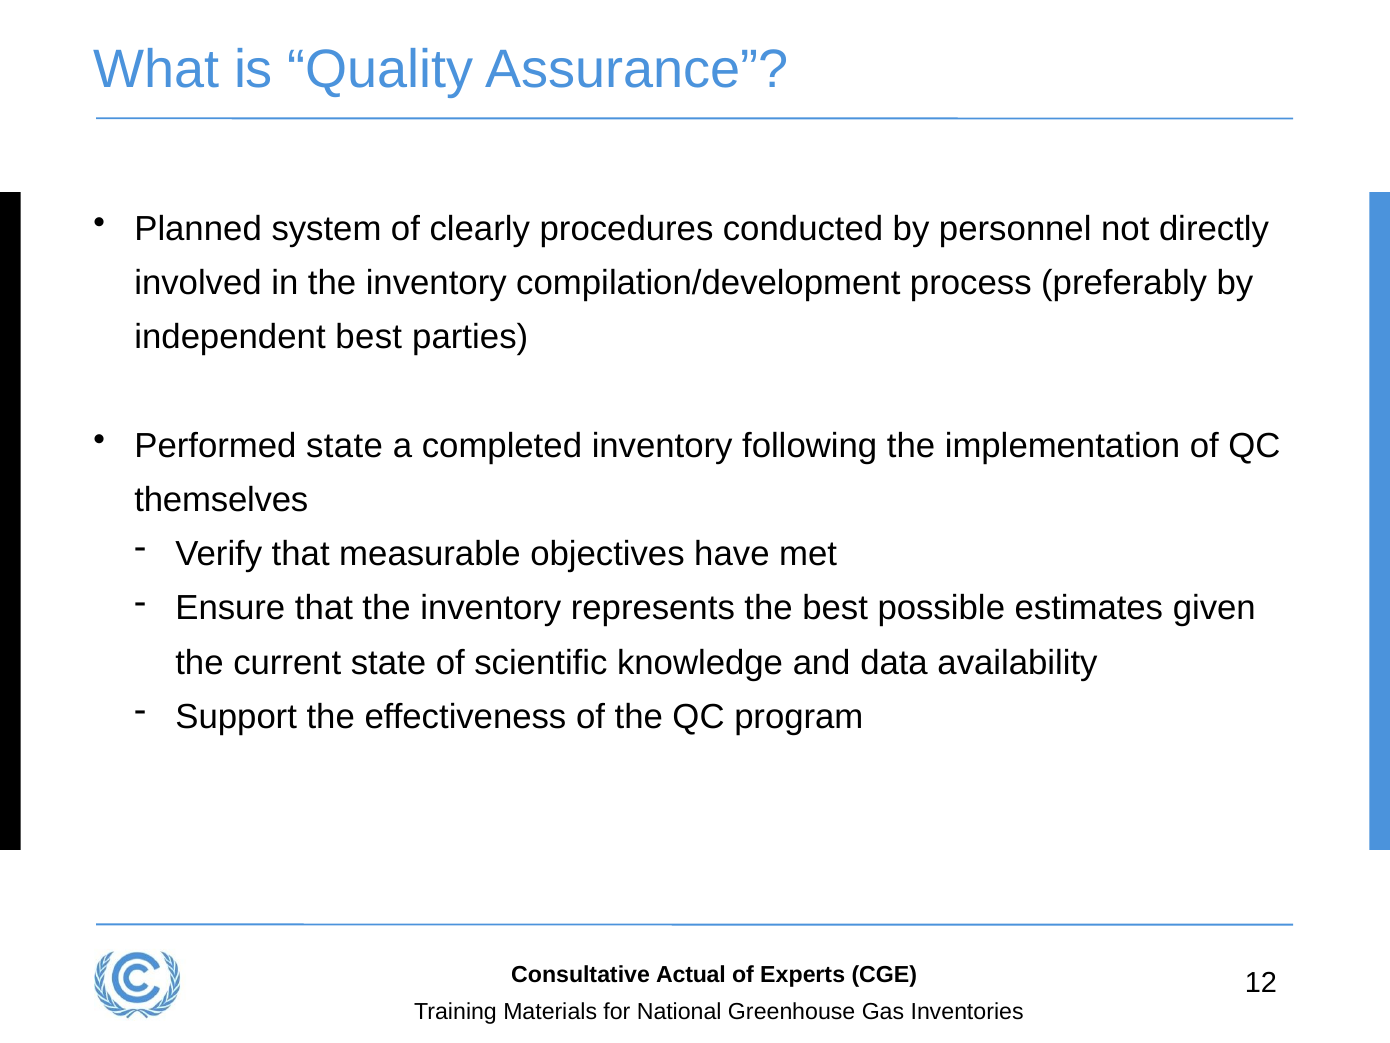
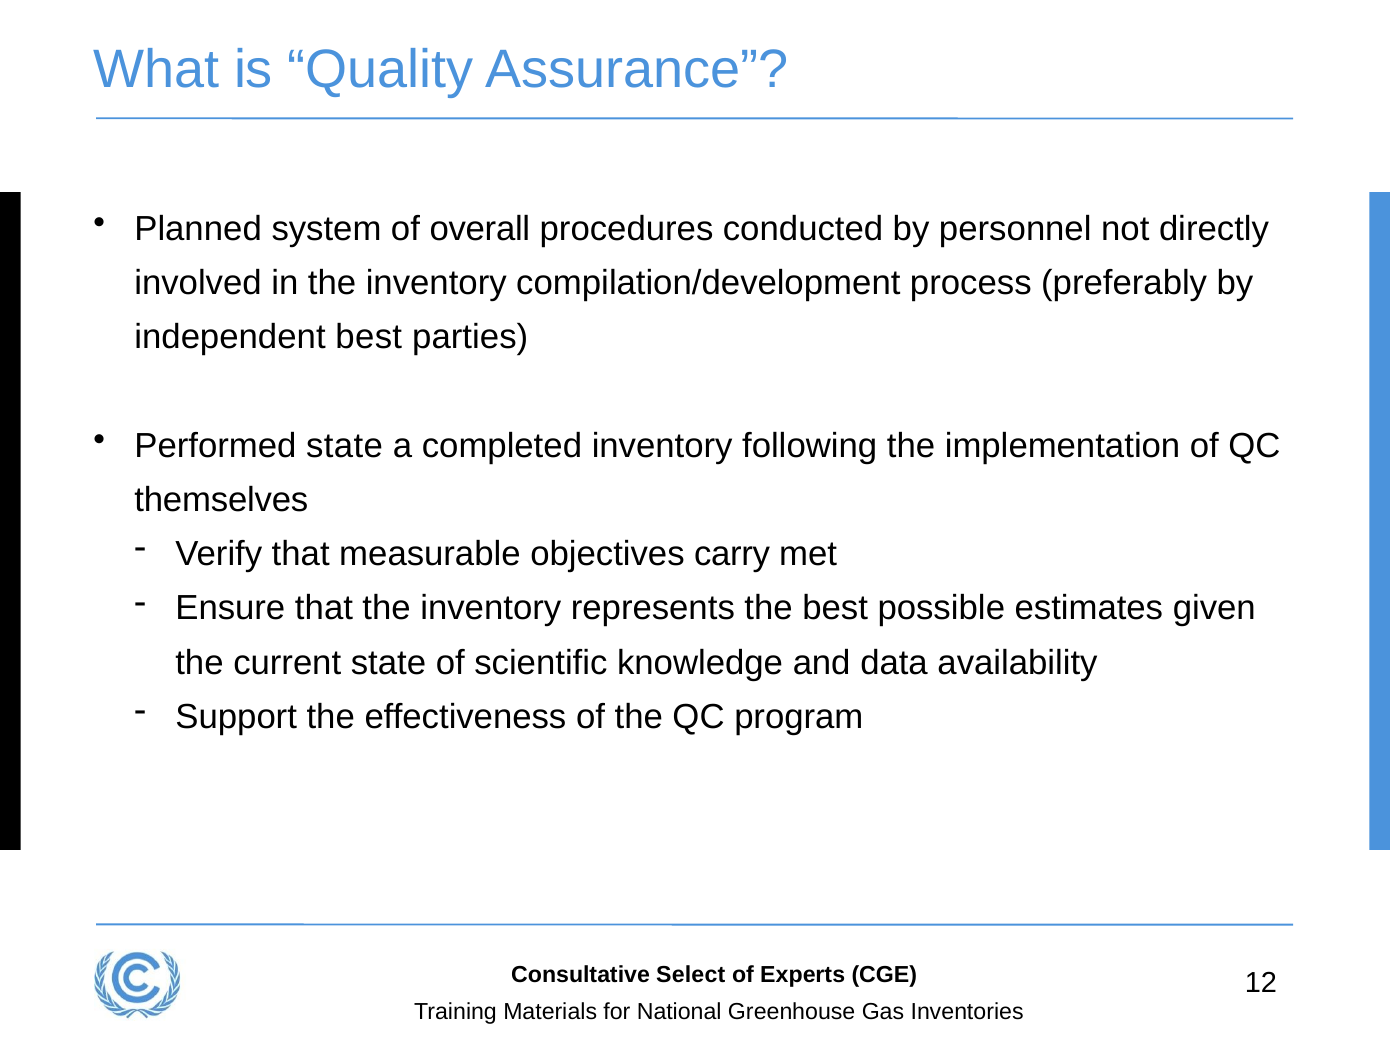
clearly: clearly -> overall (480, 229)
have: have -> carry (732, 554)
Actual: Actual -> Select (691, 974)
